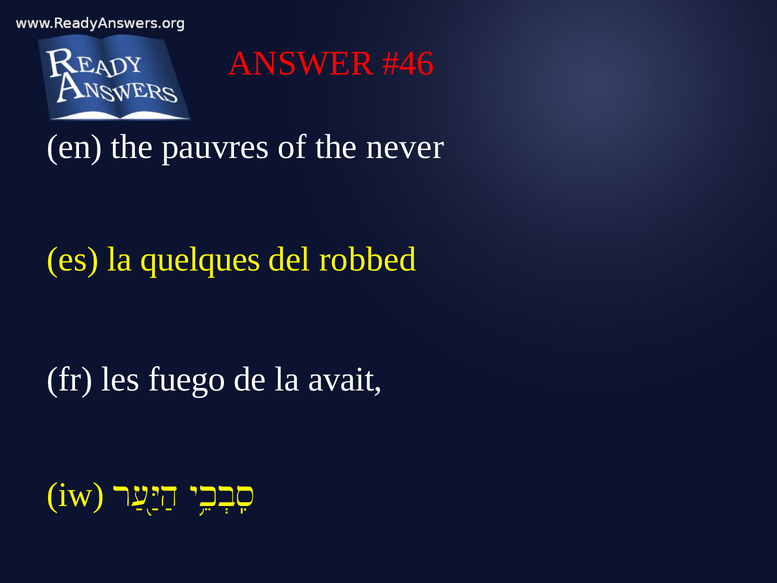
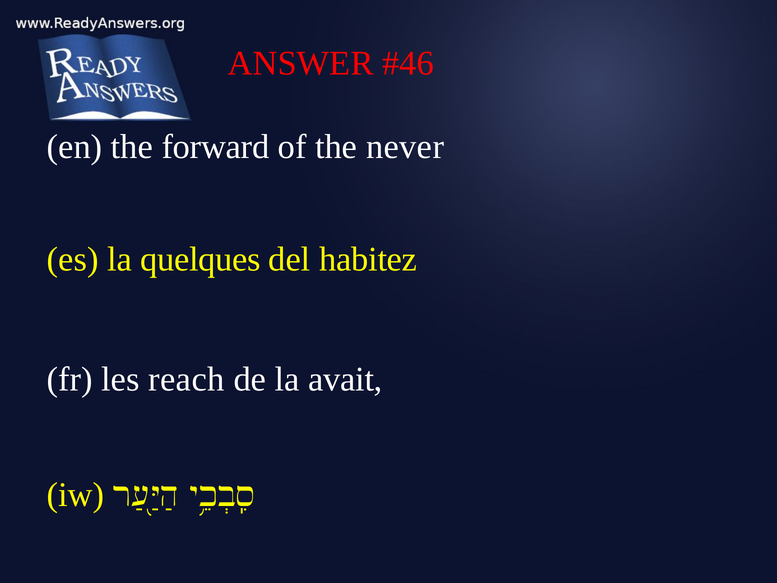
pauvres: pauvres -> forward (216, 147)
robbed: robbed -> habitez (368, 259)
fuego: fuego -> reach (186, 379)
